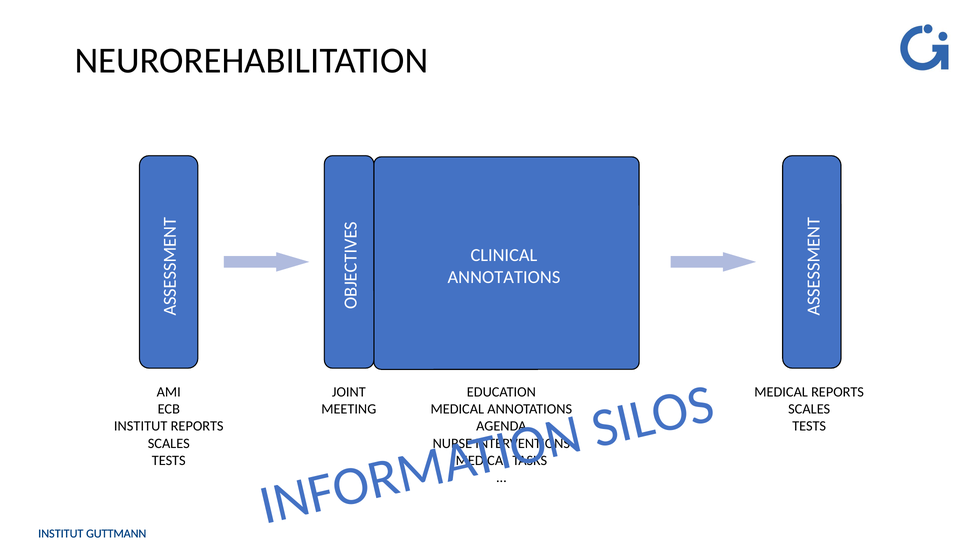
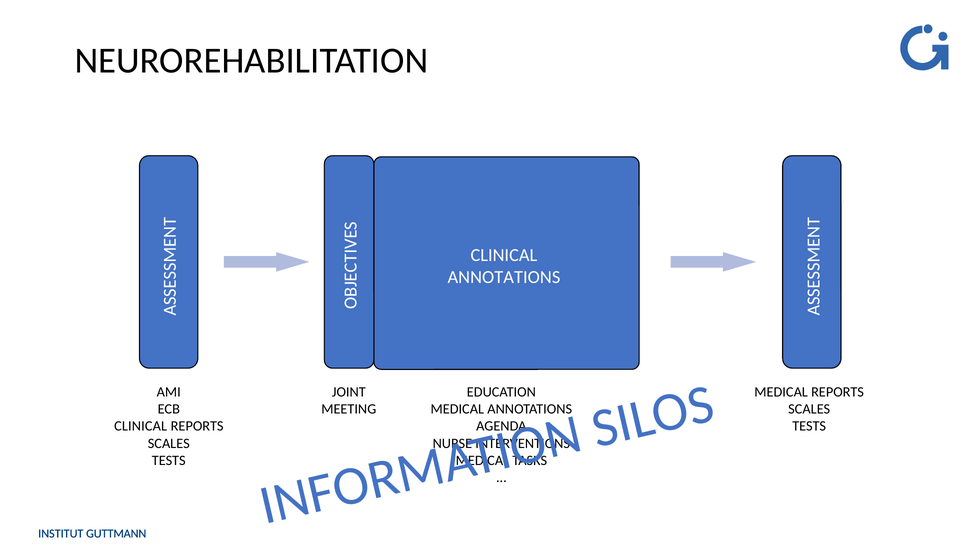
INSTITUT: INSTITUT -> CLINICAL (141, 426)
